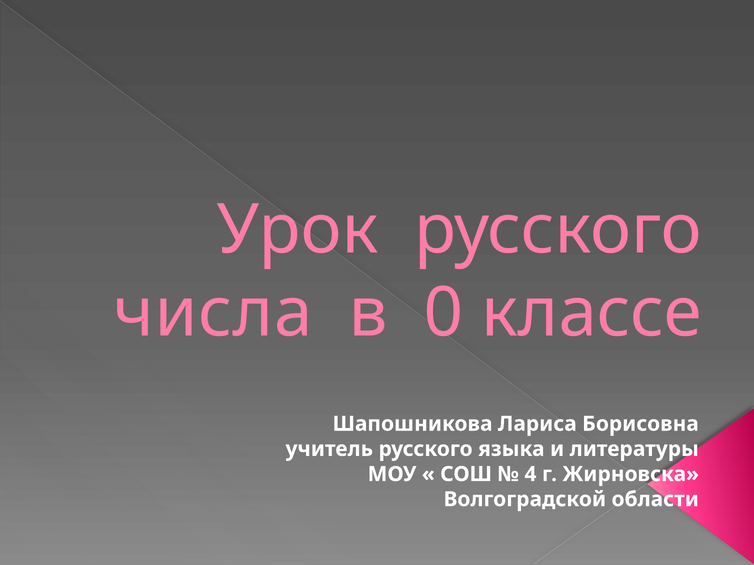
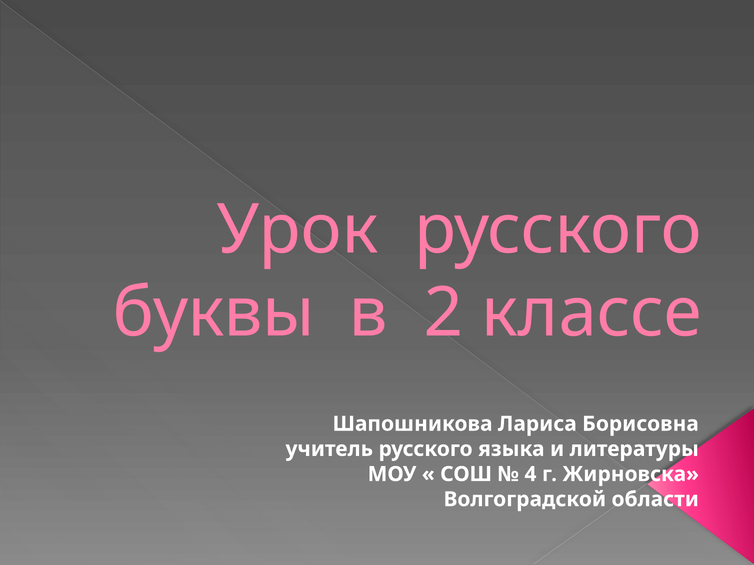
числа: числа -> буквы (214, 313)
0: 0 -> 2 (444, 313)
